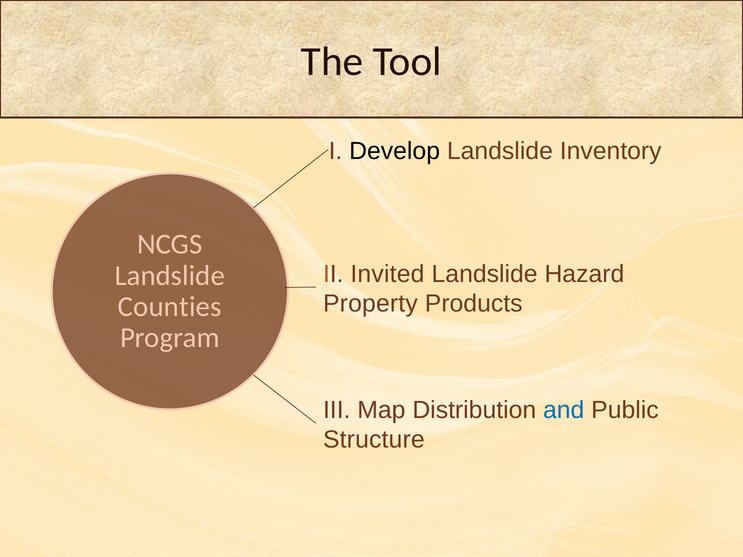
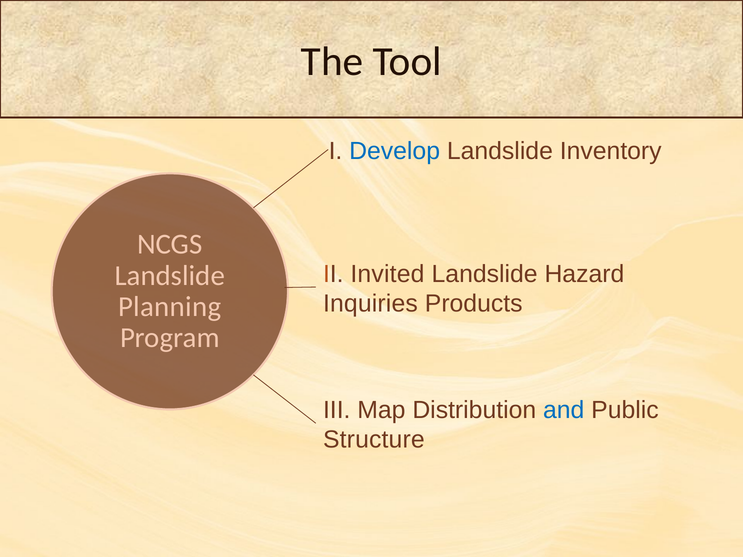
Develop colour: black -> blue (395, 151)
Property: Property -> Inquiries (370, 304)
Counties: Counties -> Planning (170, 307)
